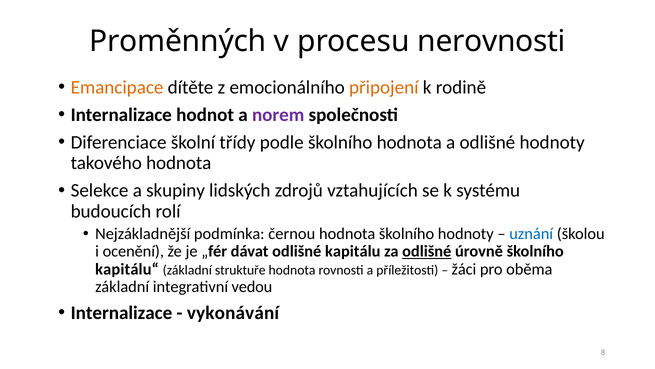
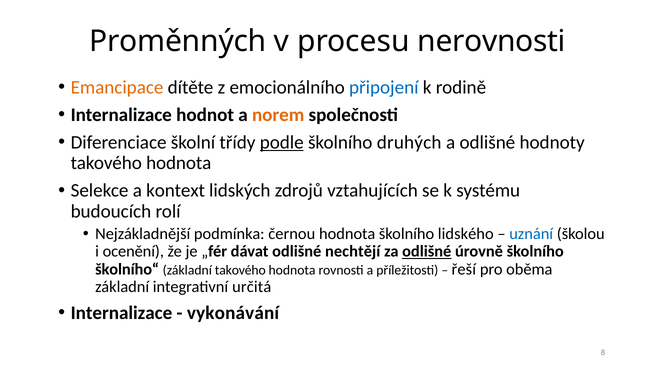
připojení colour: orange -> blue (384, 87)
norem colour: purple -> orange (278, 115)
podle underline: none -> present (282, 142)
školního hodnota: hodnota -> druhých (409, 142)
skupiny: skupiny -> kontext (176, 190)
školního hodnoty: hodnoty -> lidského (466, 233)
kapitálu: kapitálu -> nechtějí (353, 251)
kapitálu“: kapitálu“ -> školního“ (127, 269)
základní struktuře: struktuře -> takového (240, 270)
žáci: žáci -> řeší (464, 269)
vedou: vedou -> určitá (252, 286)
